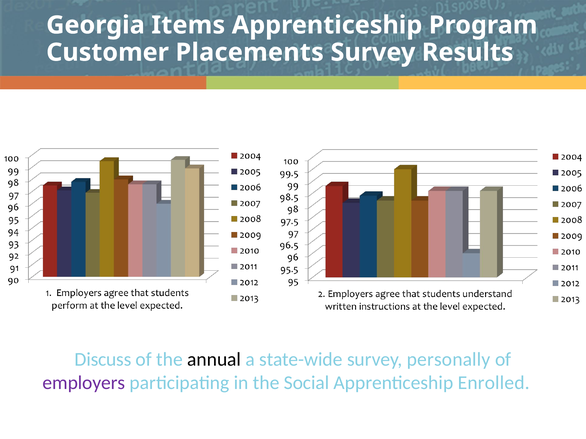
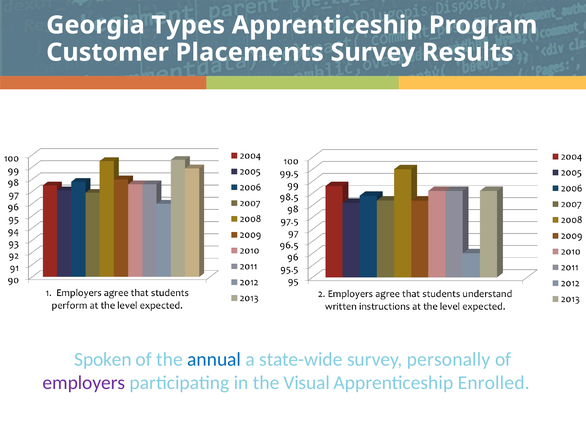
Items: Items -> Types (188, 25)
Discuss: Discuss -> Spoken (103, 360)
annual colour: black -> blue (214, 360)
Social: Social -> Visual (307, 383)
